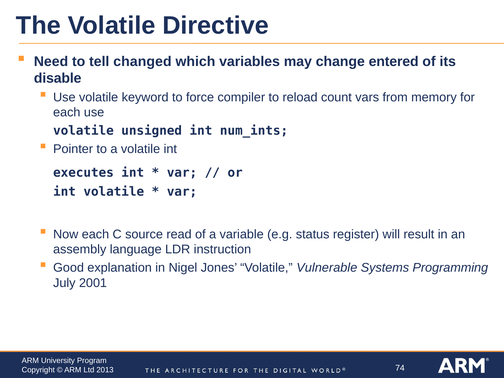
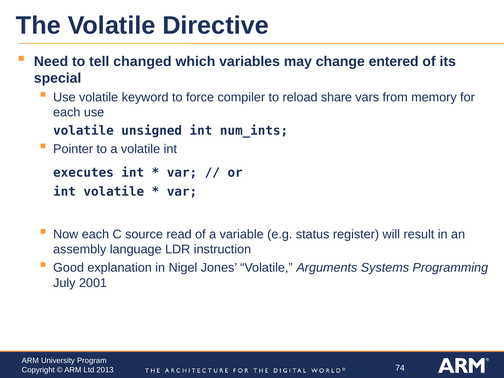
disable: disable -> special (58, 78)
count: count -> share (336, 97)
Vulnerable: Vulnerable -> Arguments (327, 268)
